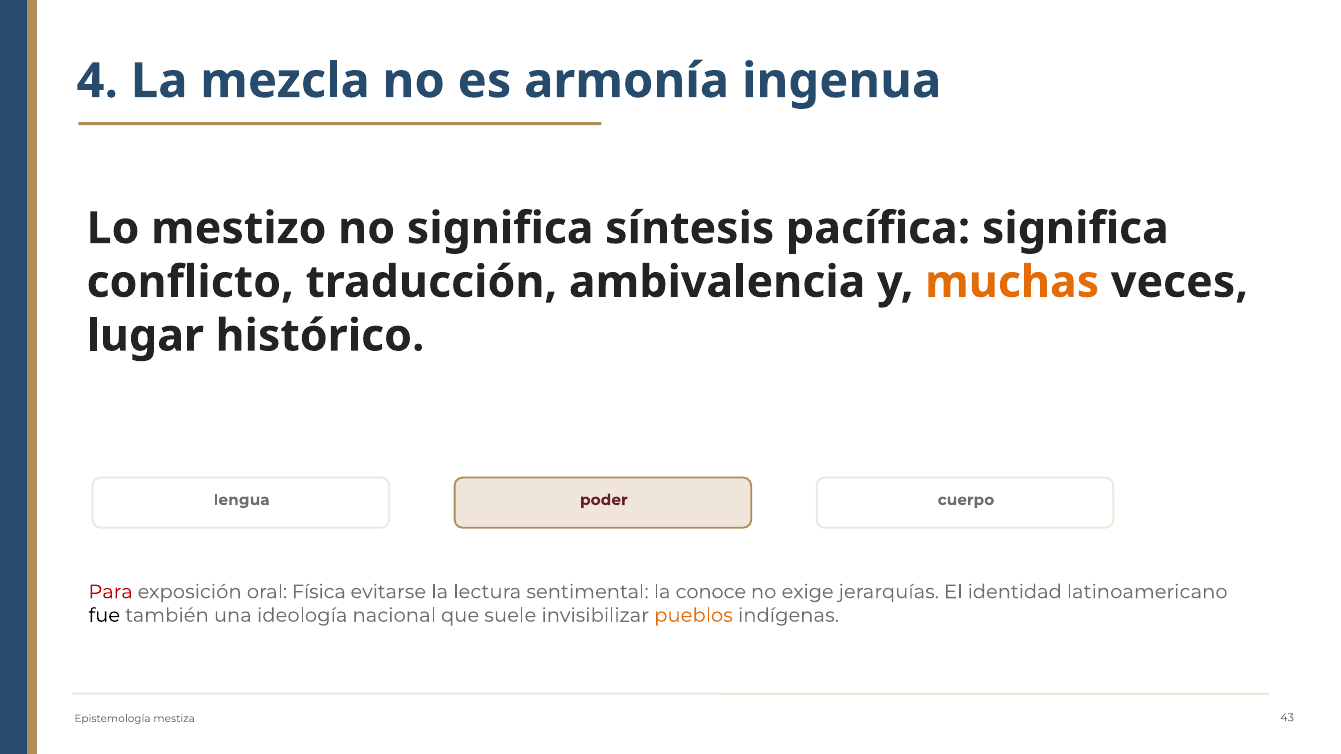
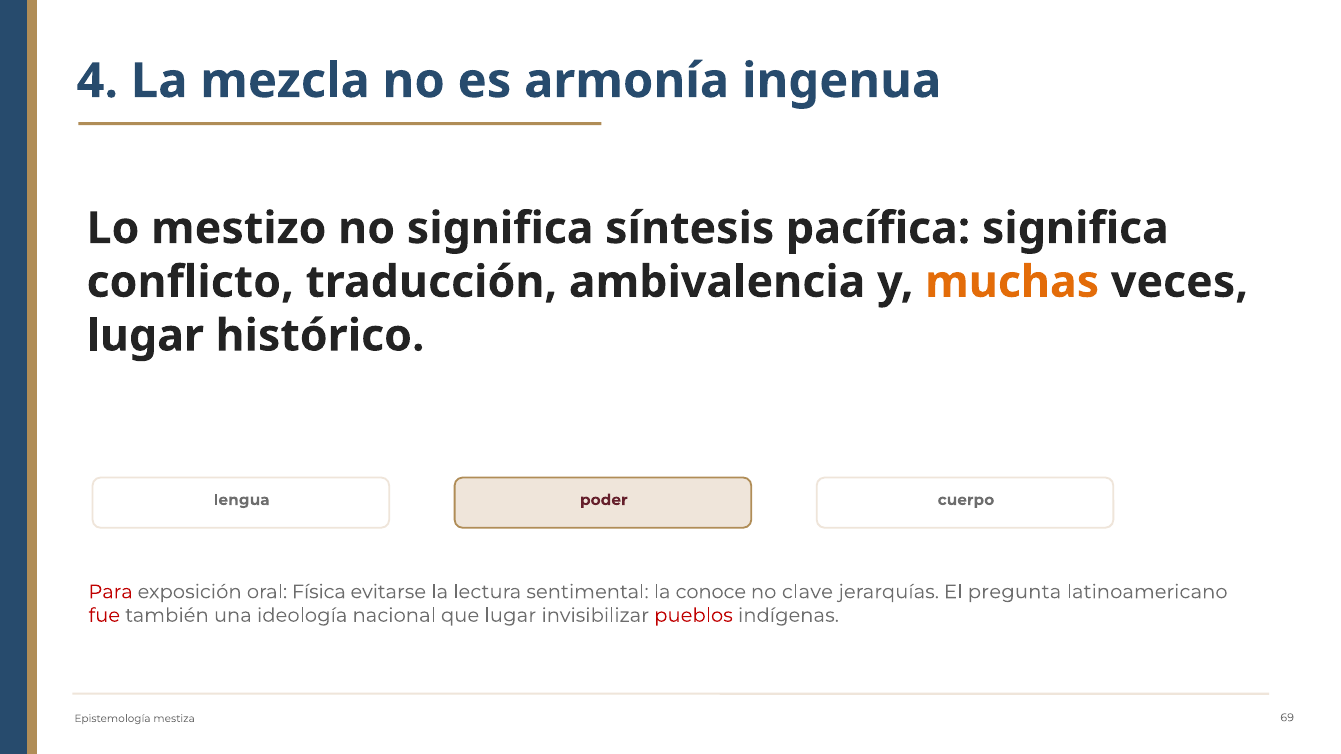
exige: exige -> clave (807, 592)
identidad: identidad -> pregunta (1015, 592)
fue colour: black -> red (104, 616)
que suele: suele -> lugar (510, 616)
pueblos colour: orange -> red (693, 616)
43: 43 -> 69 (1287, 718)
